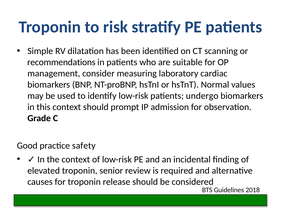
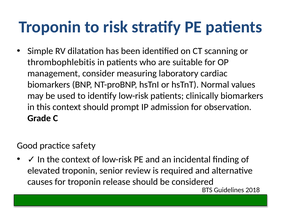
recommendations: recommendations -> thrombophlebitis (61, 62)
undergo: undergo -> clinically (202, 96)
